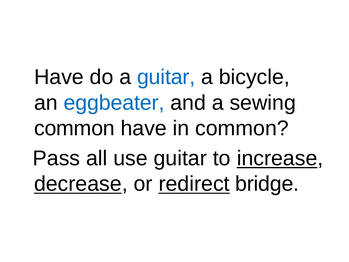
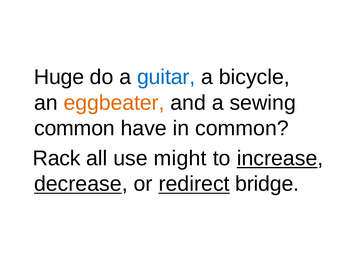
Have: Have -> Huge (59, 77)
eggbeater colour: blue -> orange (114, 103)
Pass: Pass -> Rack (57, 158)
use guitar: guitar -> might (180, 158)
